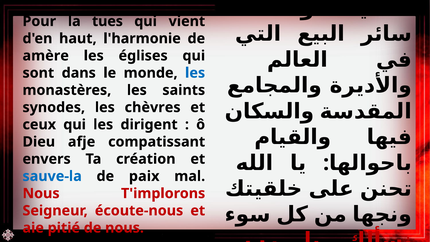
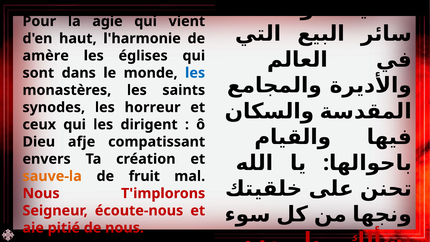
tues: tues -> agie (107, 21)
chèvres: chèvres -> horreur (153, 107)
sauve-la colour: blue -> orange (52, 176)
paix: paix -> fruit (144, 176)
